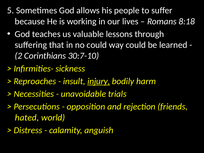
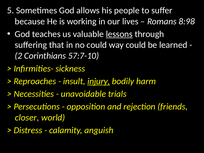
8:18: 8:18 -> 8:98 (187, 21)
lessons underline: none -> present (119, 34)
30:7-10: 30:7-10 -> 57:7-10 (83, 56)
hated: hated -> closer (27, 118)
